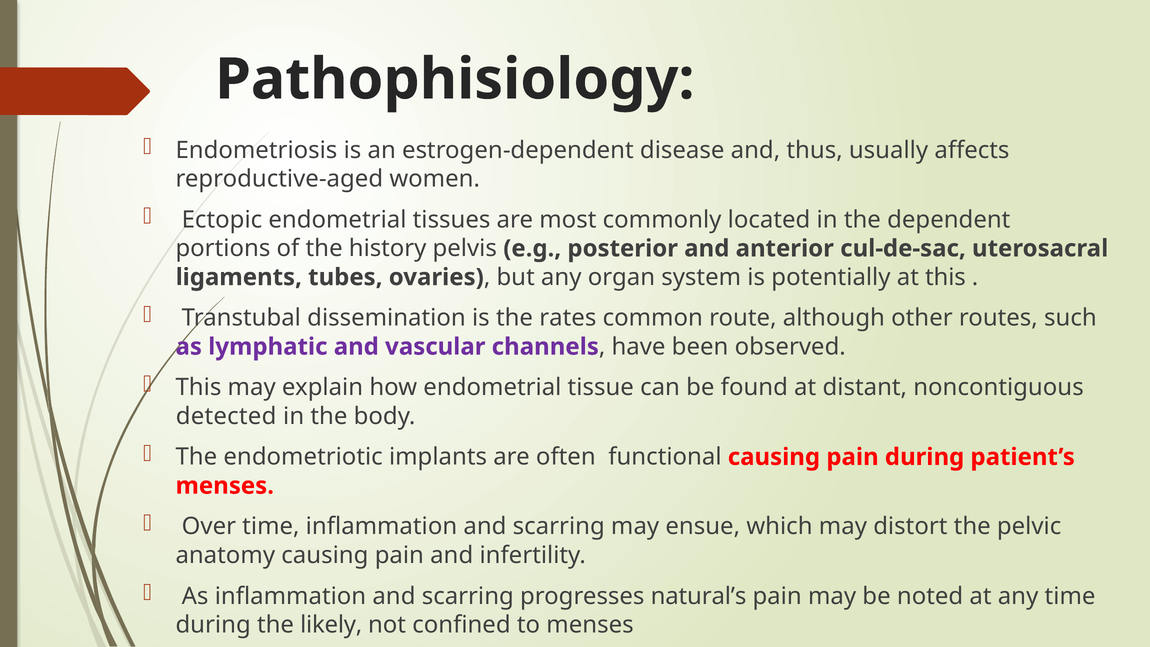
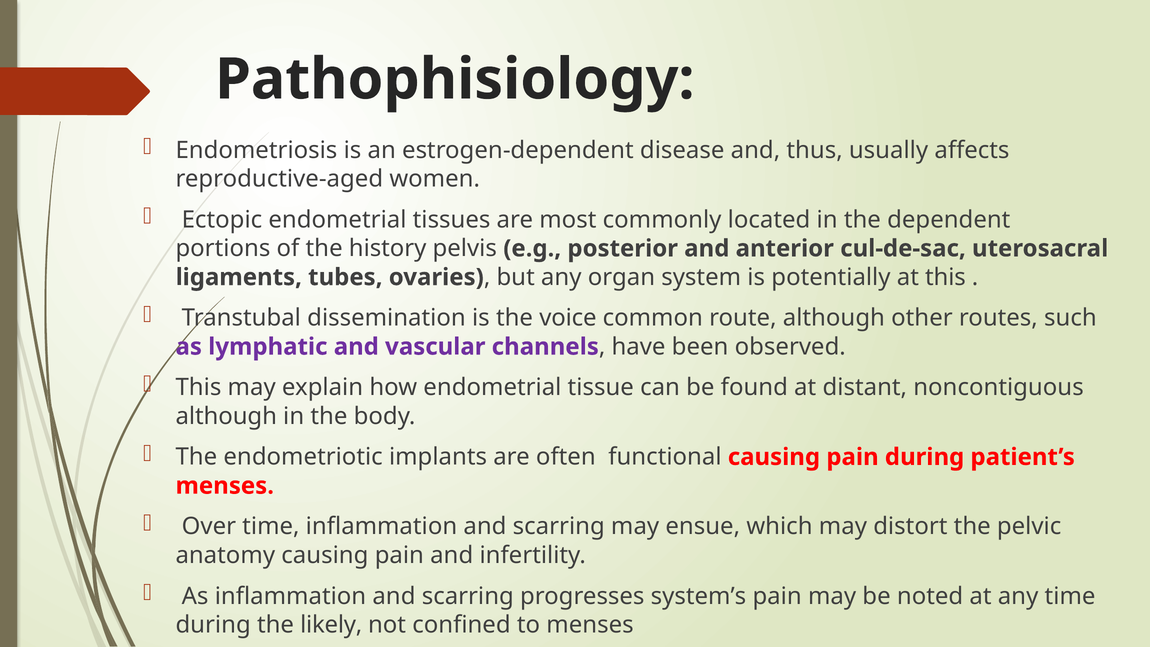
rates: rates -> voice (568, 318)
detected: detected -> although (226, 416)
natural’s: natural’s -> system’s (698, 596)
